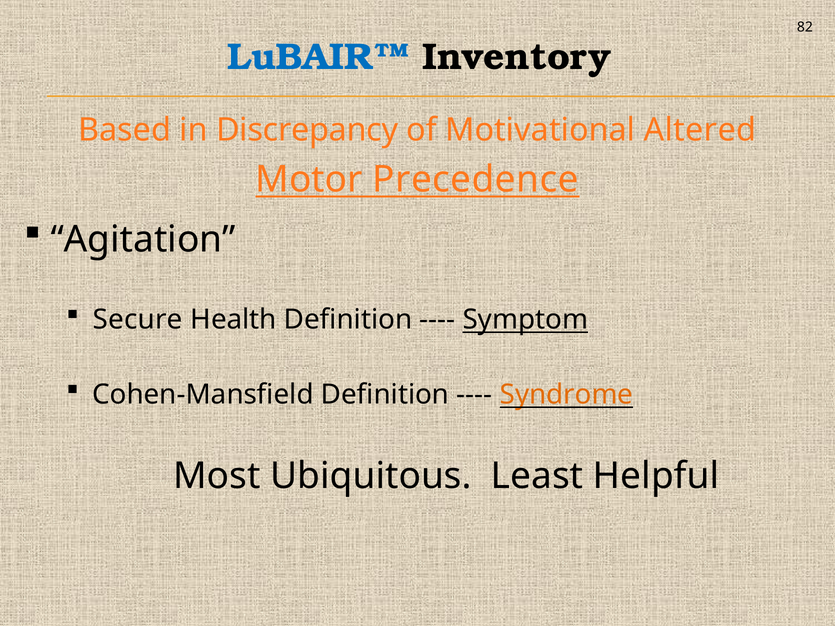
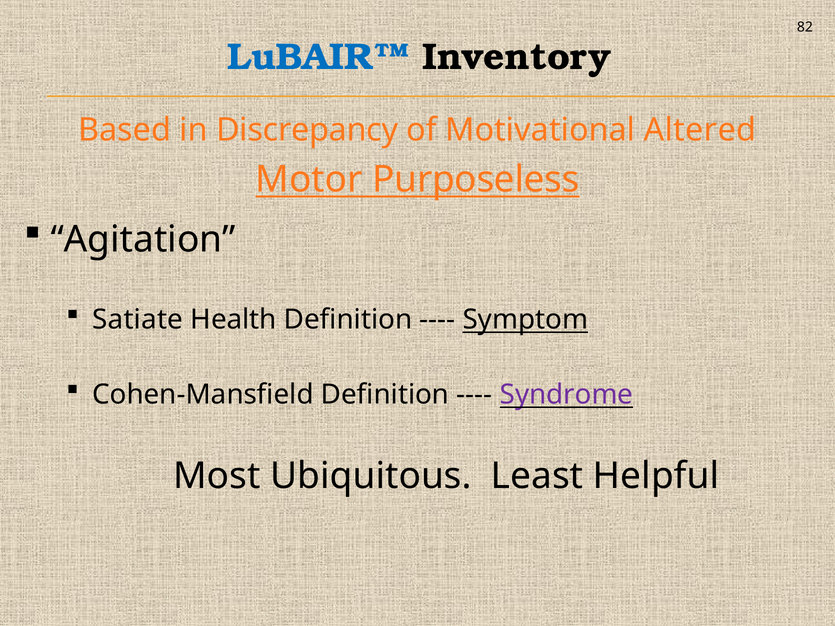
Precedence: Precedence -> Purposeless (476, 180)
Secure: Secure -> Satiate (138, 320)
Syndrome colour: orange -> purple (567, 395)
